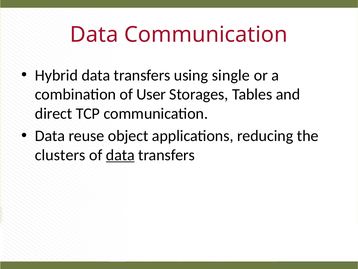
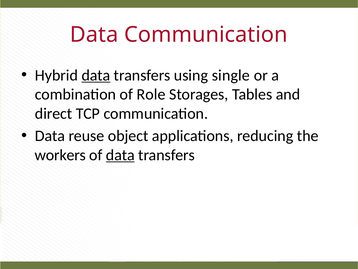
data underline: none -> present (96, 75)
User: User -> Role (151, 94)
clusters: clusters -> workers (60, 155)
